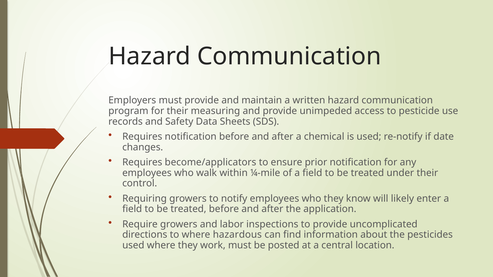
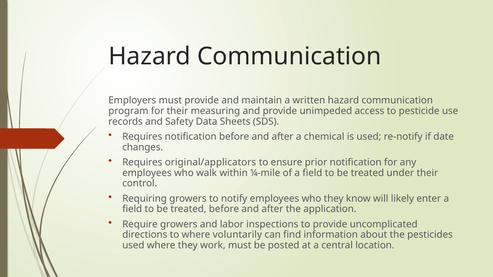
become/applicators: become/applicators -> original/applicators (210, 162)
hazardous: hazardous -> voluntarily (237, 235)
